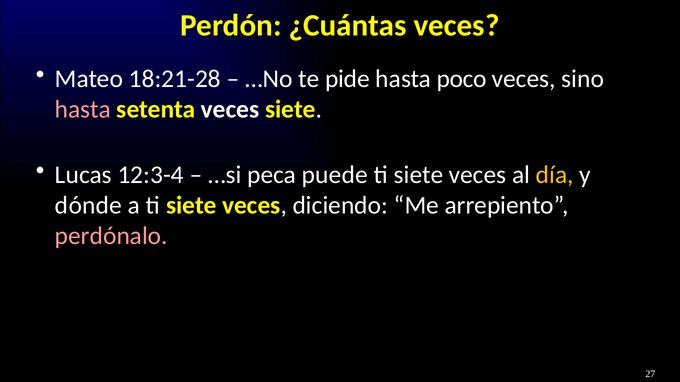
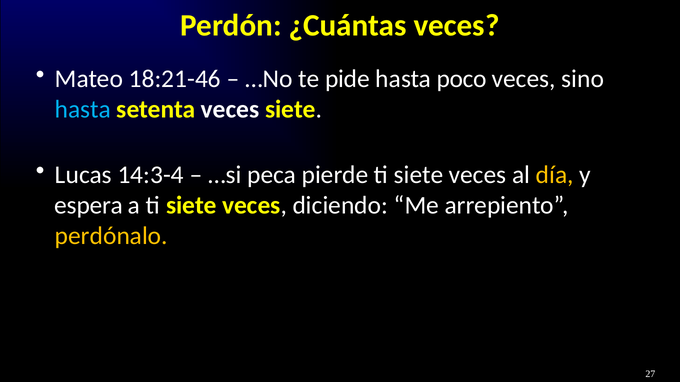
18:21-28: 18:21-28 -> 18:21-46 (175, 79)
hasta colour: pink -> light blue (83, 110)
12:3-4: 12:3-4 -> 14:3-4 (151, 175)
puede: puede -> pierde (335, 175)
dónde: dónde -> espera (89, 206)
perdónalo colour: pink -> yellow (111, 236)
